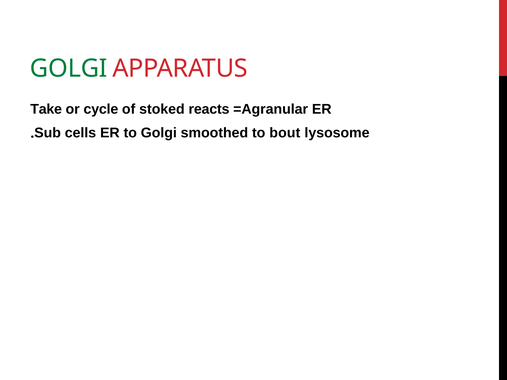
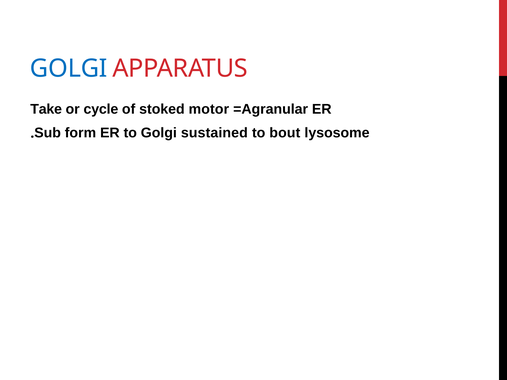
GOLGI colour: green -> blue (69, 69)
reacts: reacts -> motor (209, 109)
cells: cells -> form (80, 133)
smoothed: smoothed -> sustained (214, 133)
